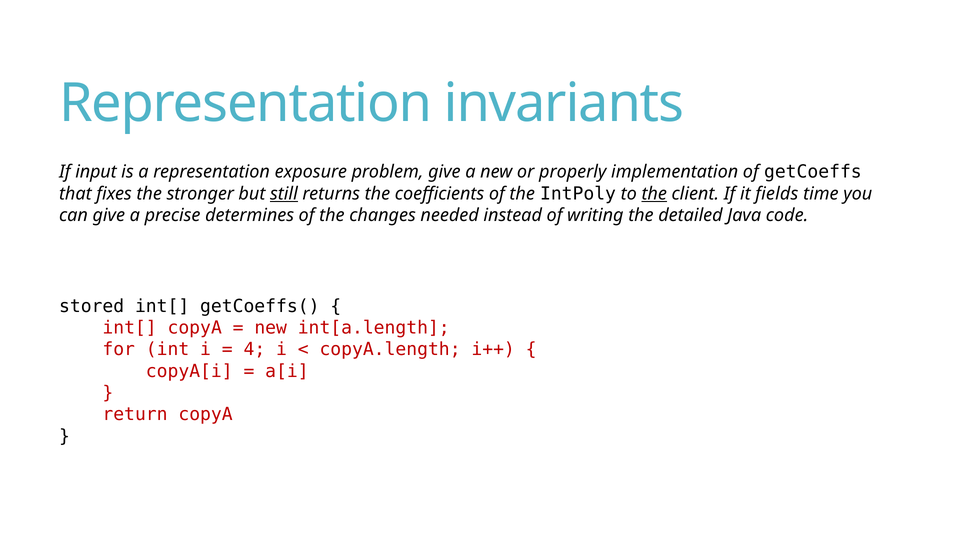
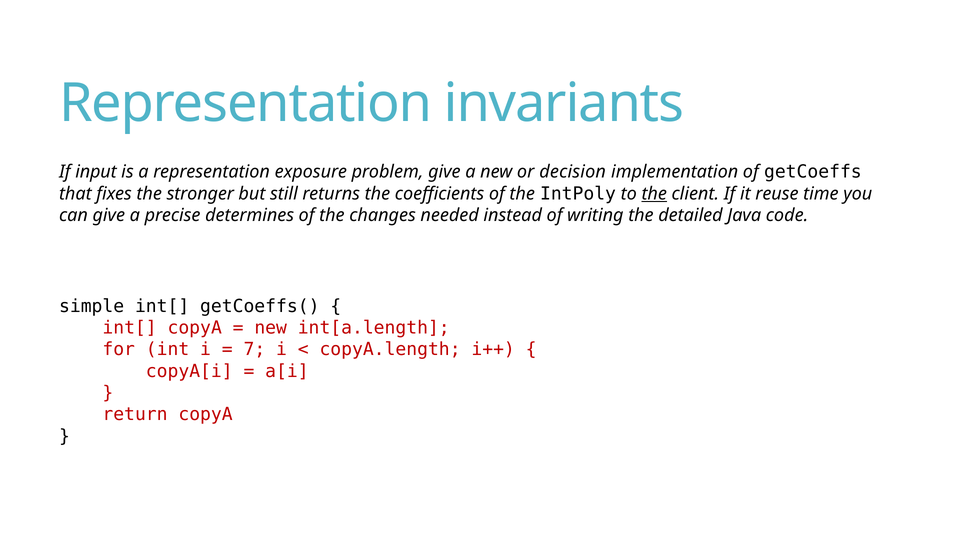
properly: properly -> decision (573, 172)
still underline: present -> none (284, 194)
fields: fields -> reuse (777, 194)
stored: stored -> simple (92, 306)
4: 4 -> 7 (254, 350)
